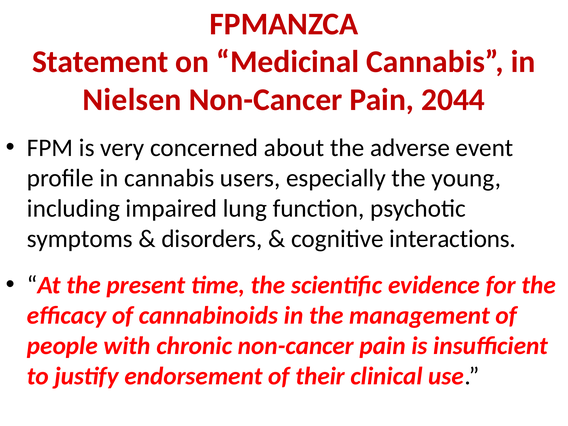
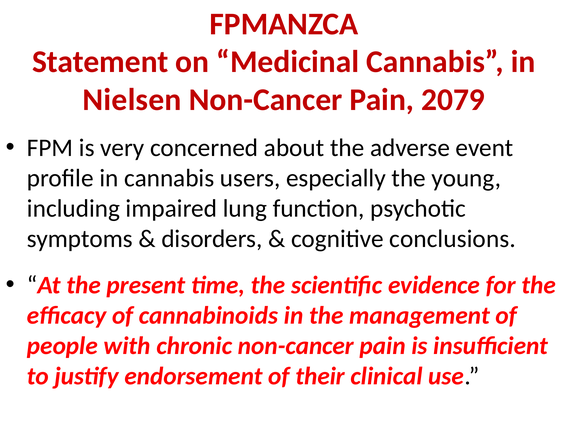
2044: 2044 -> 2079 (453, 100)
interactions: interactions -> conclusions (453, 239)
